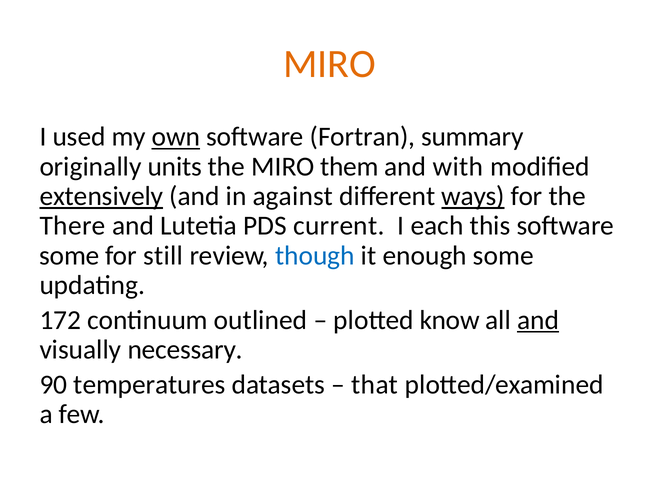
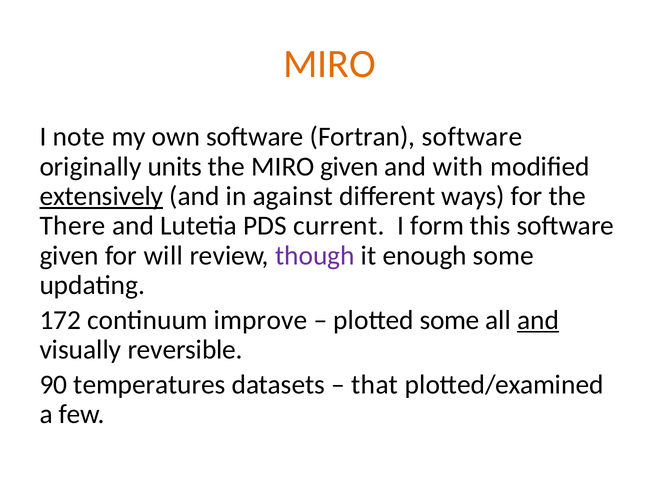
used: used -> note (79, 137)
own underline: present -> none (176, 137)
Fortran summary: summary -> software (472, 137)
MIRO them: them -> given (349, 167)
ways underline: present -> none (473, 196)
each: each -> form (437, 226)
some: some -> given (69, 256)
still: still -> will (163, 256)
though colour: blue -> purple (315, 256)
outlined: outlined -> improve (261, 320)
plotted know: know -> some (450, 320)
necessary: necessary -> reversible (185, 350)
